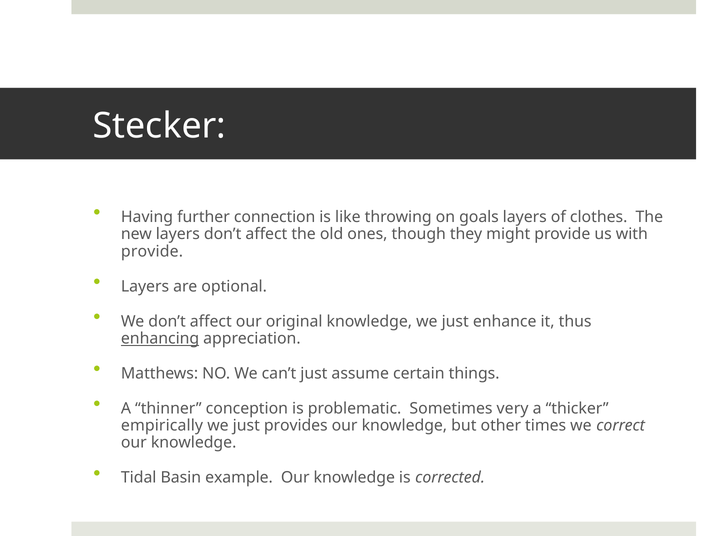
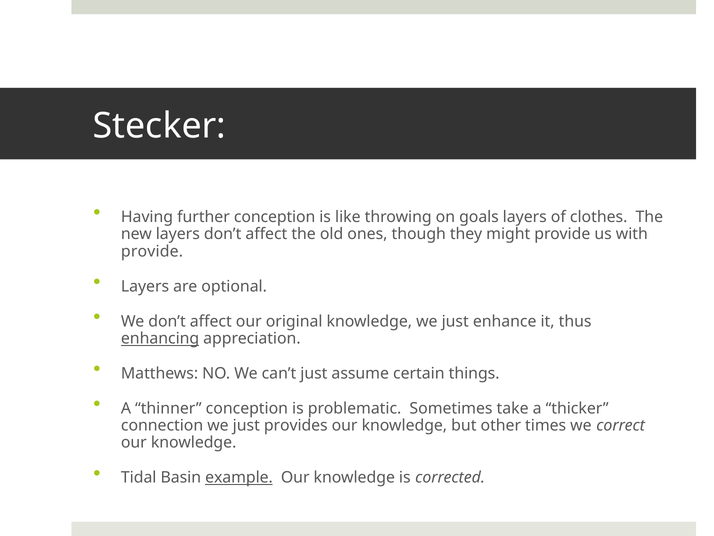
further connection: connection -> conception (275, 217)
very: very -> take (513, 408)
empirically: empirically -> connection (162, 425)
example underline: none -> present (239, 477)
